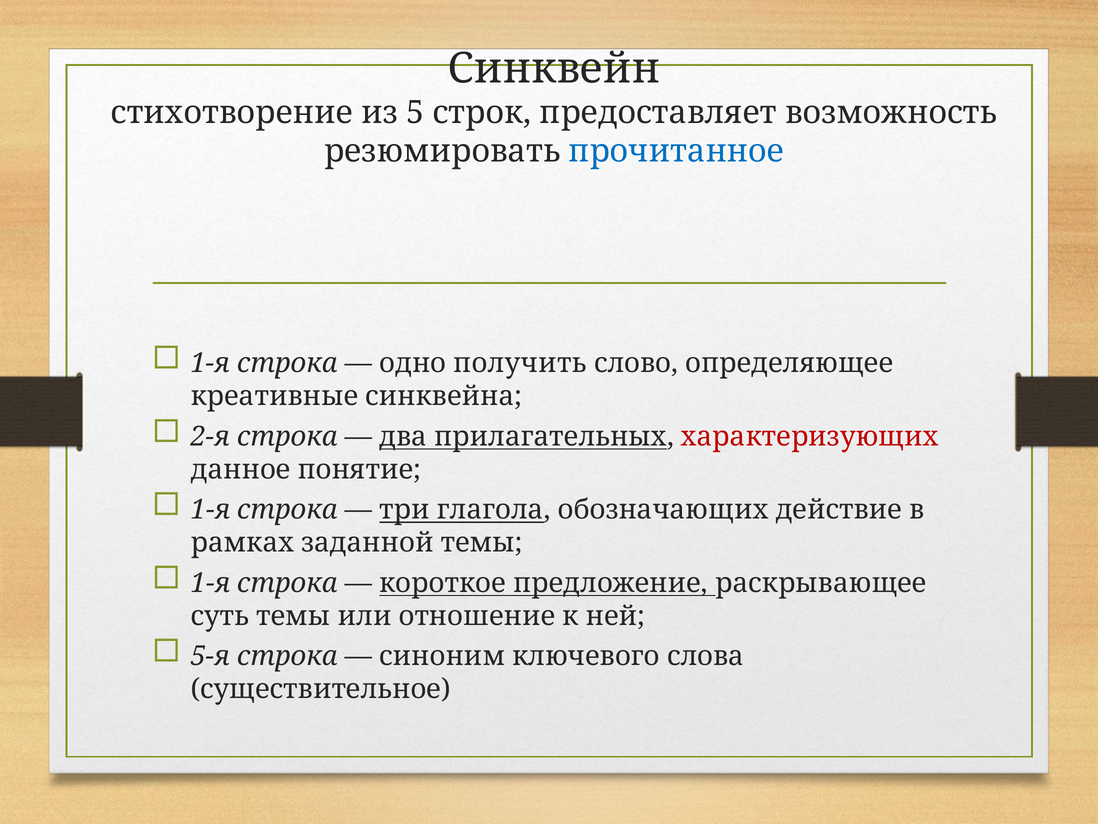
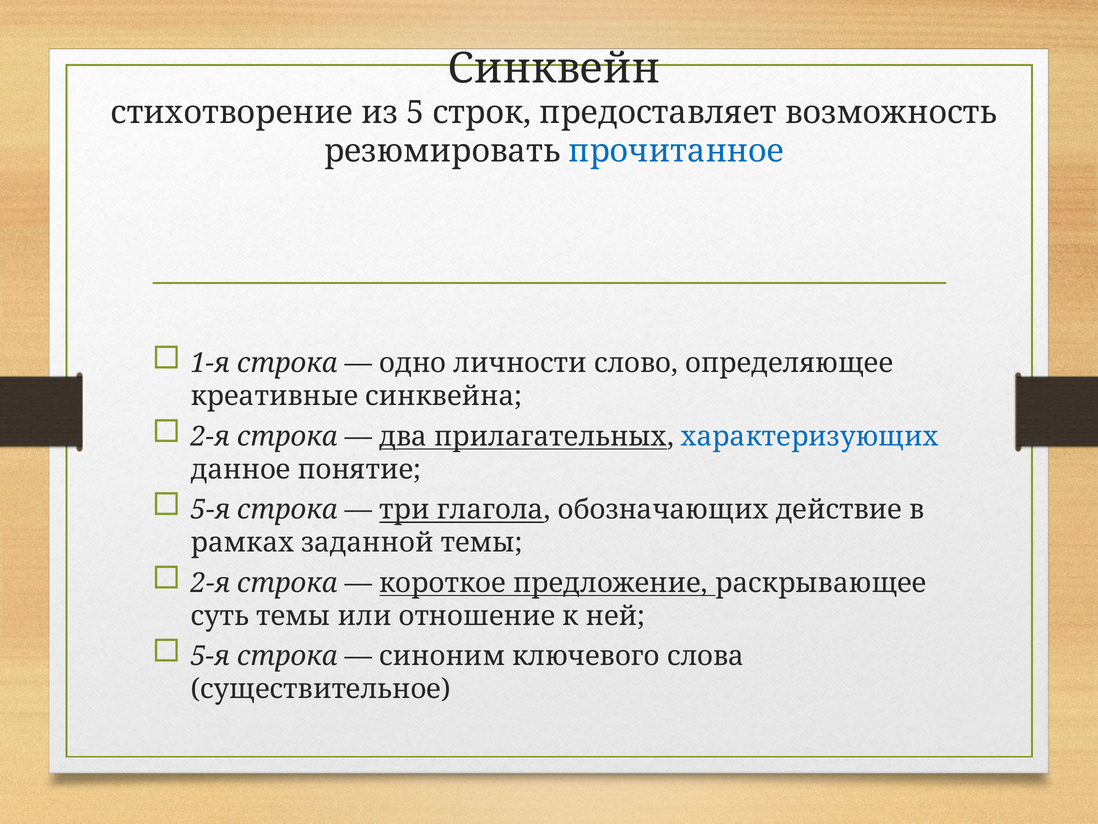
получить: получить -> личности (520, 363)
характеризующих colour: red -> blue (810, 436)
1-я: 1-я -> 5-я (210, 510)
1-я: 1-я -> 2-я (210, 583)
